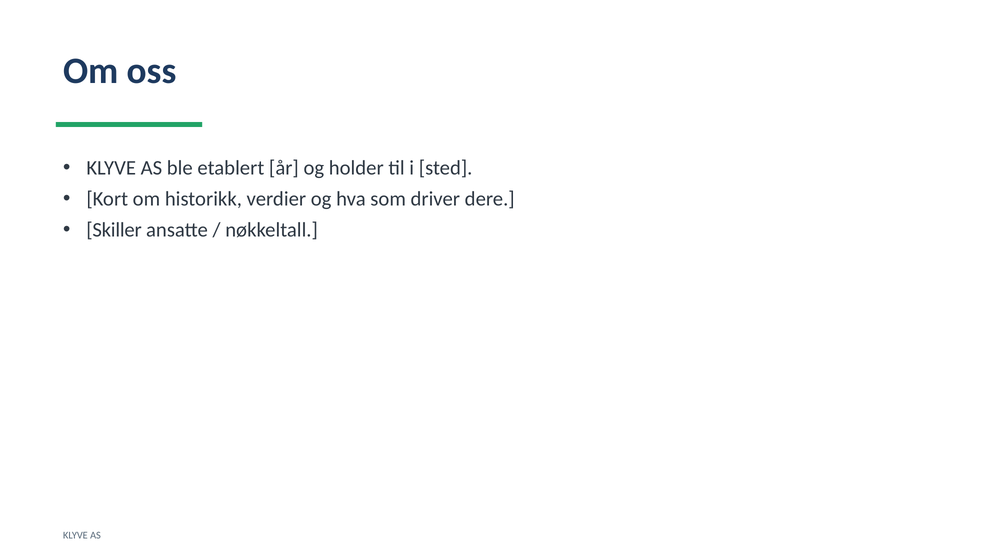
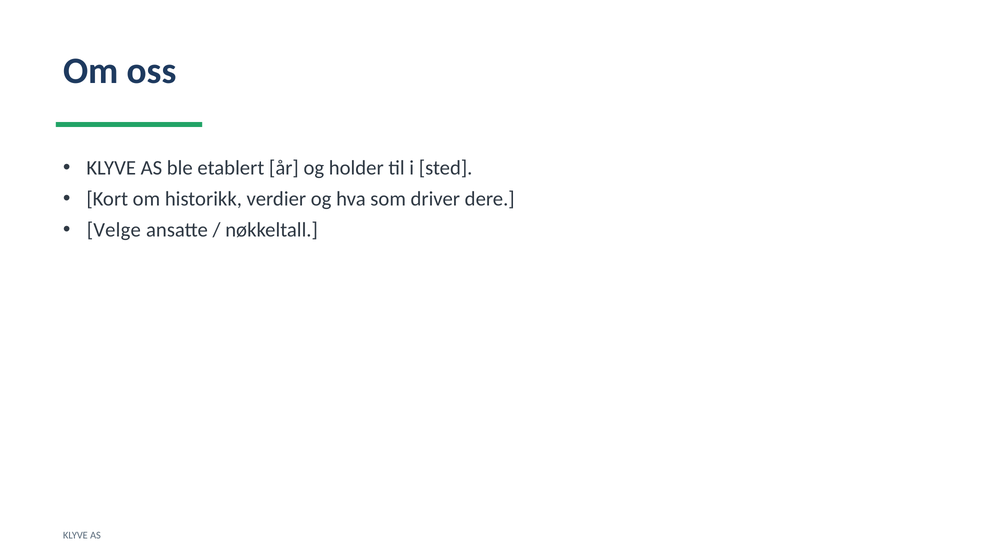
Skiller: Skiller -> Velge (114, 230)
